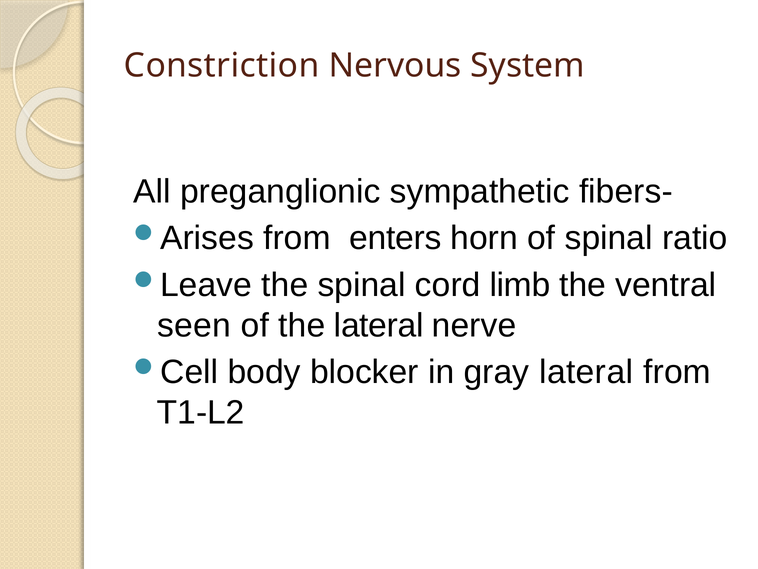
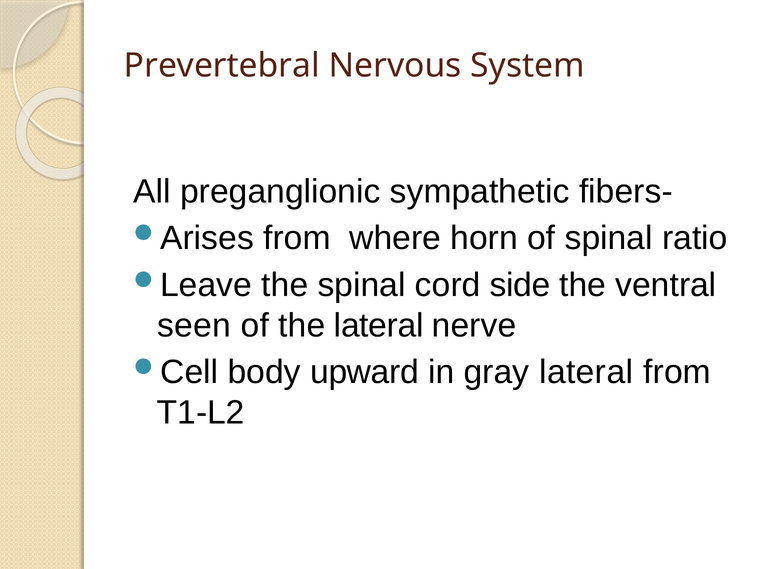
Constriction: Constriction -> Prevertebral (222, 66)
enters: enters -> where (395, 238)
limb: limb -> side (520, 285)
blocker: blocker -> upward (365, 372)
